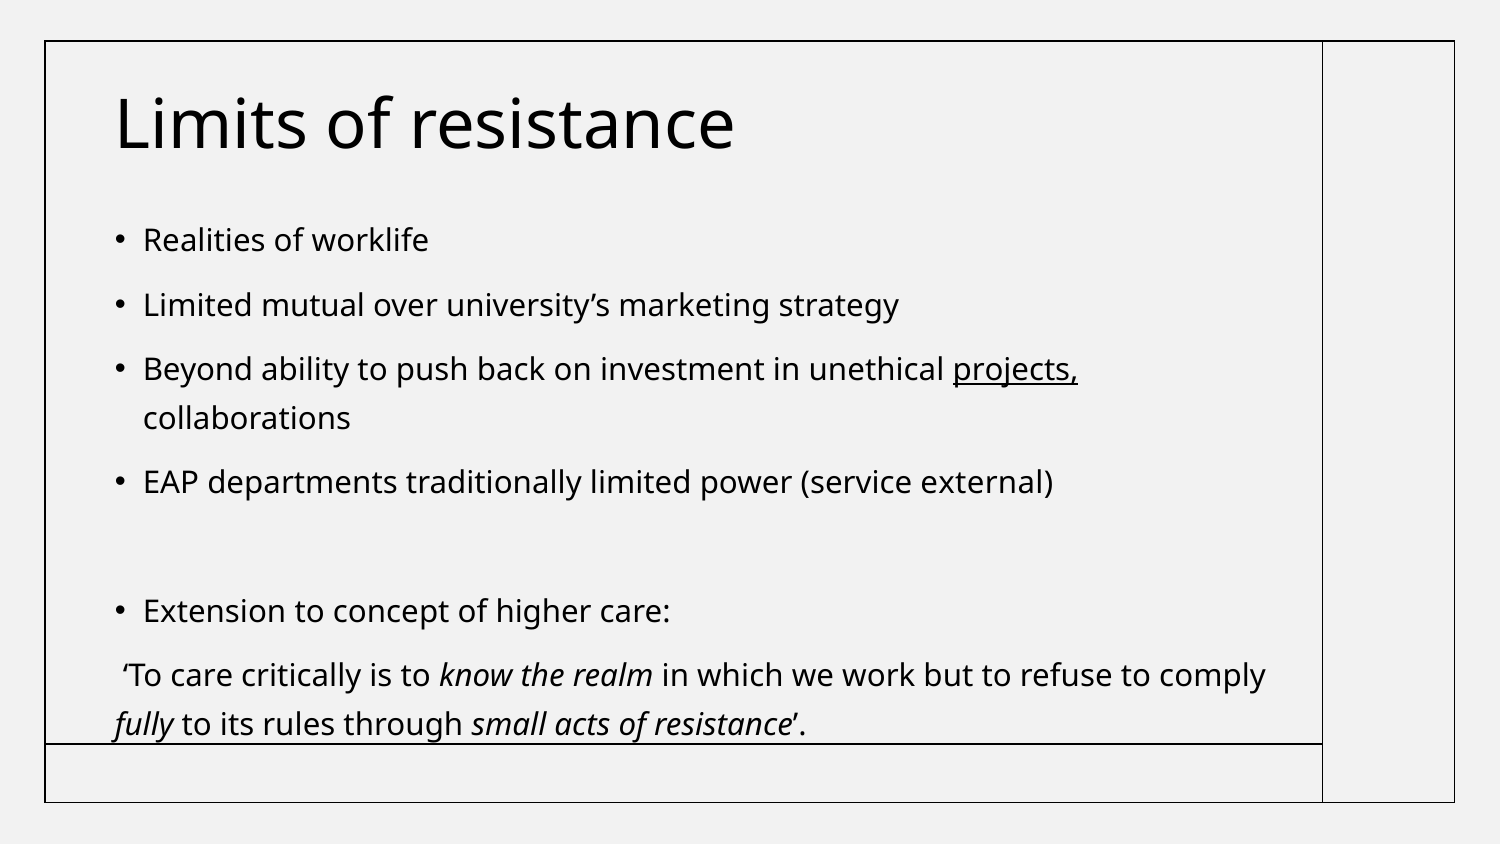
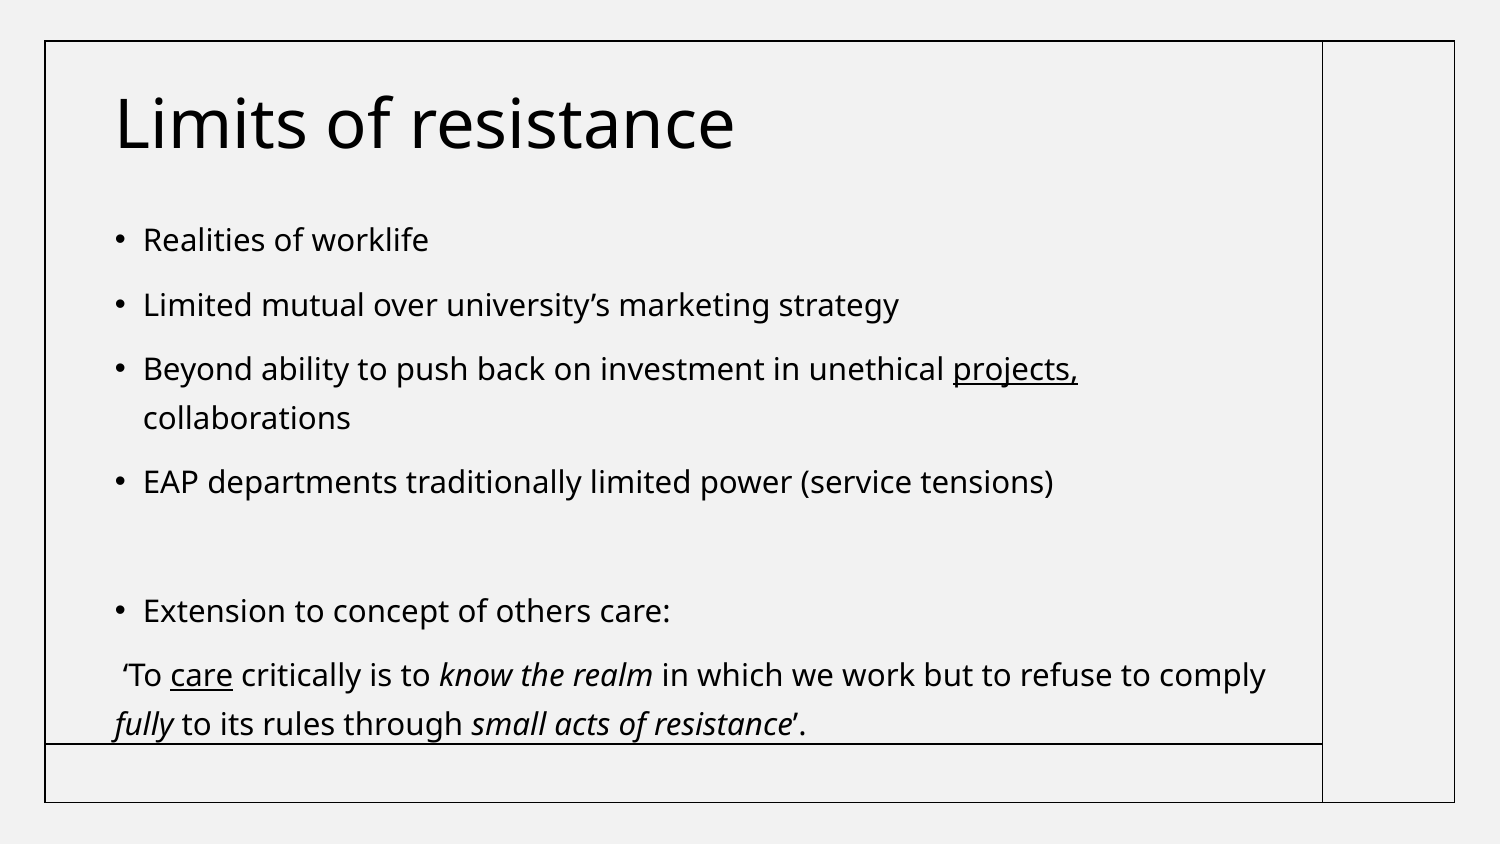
external: external -> tensions (987, 483)
higher: higher -> others (543, 612)
care underline: none -> present (202, 676)
